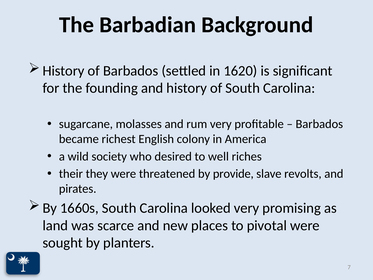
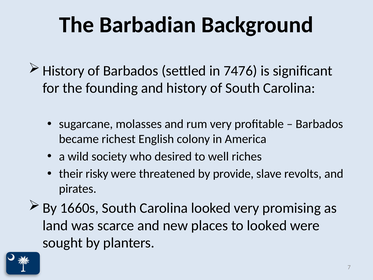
1620: 1620 -> 7476 (240, 71)
they: they -> risky (97, 174)
to pivotal: pivotal -> looked (267, 225)
